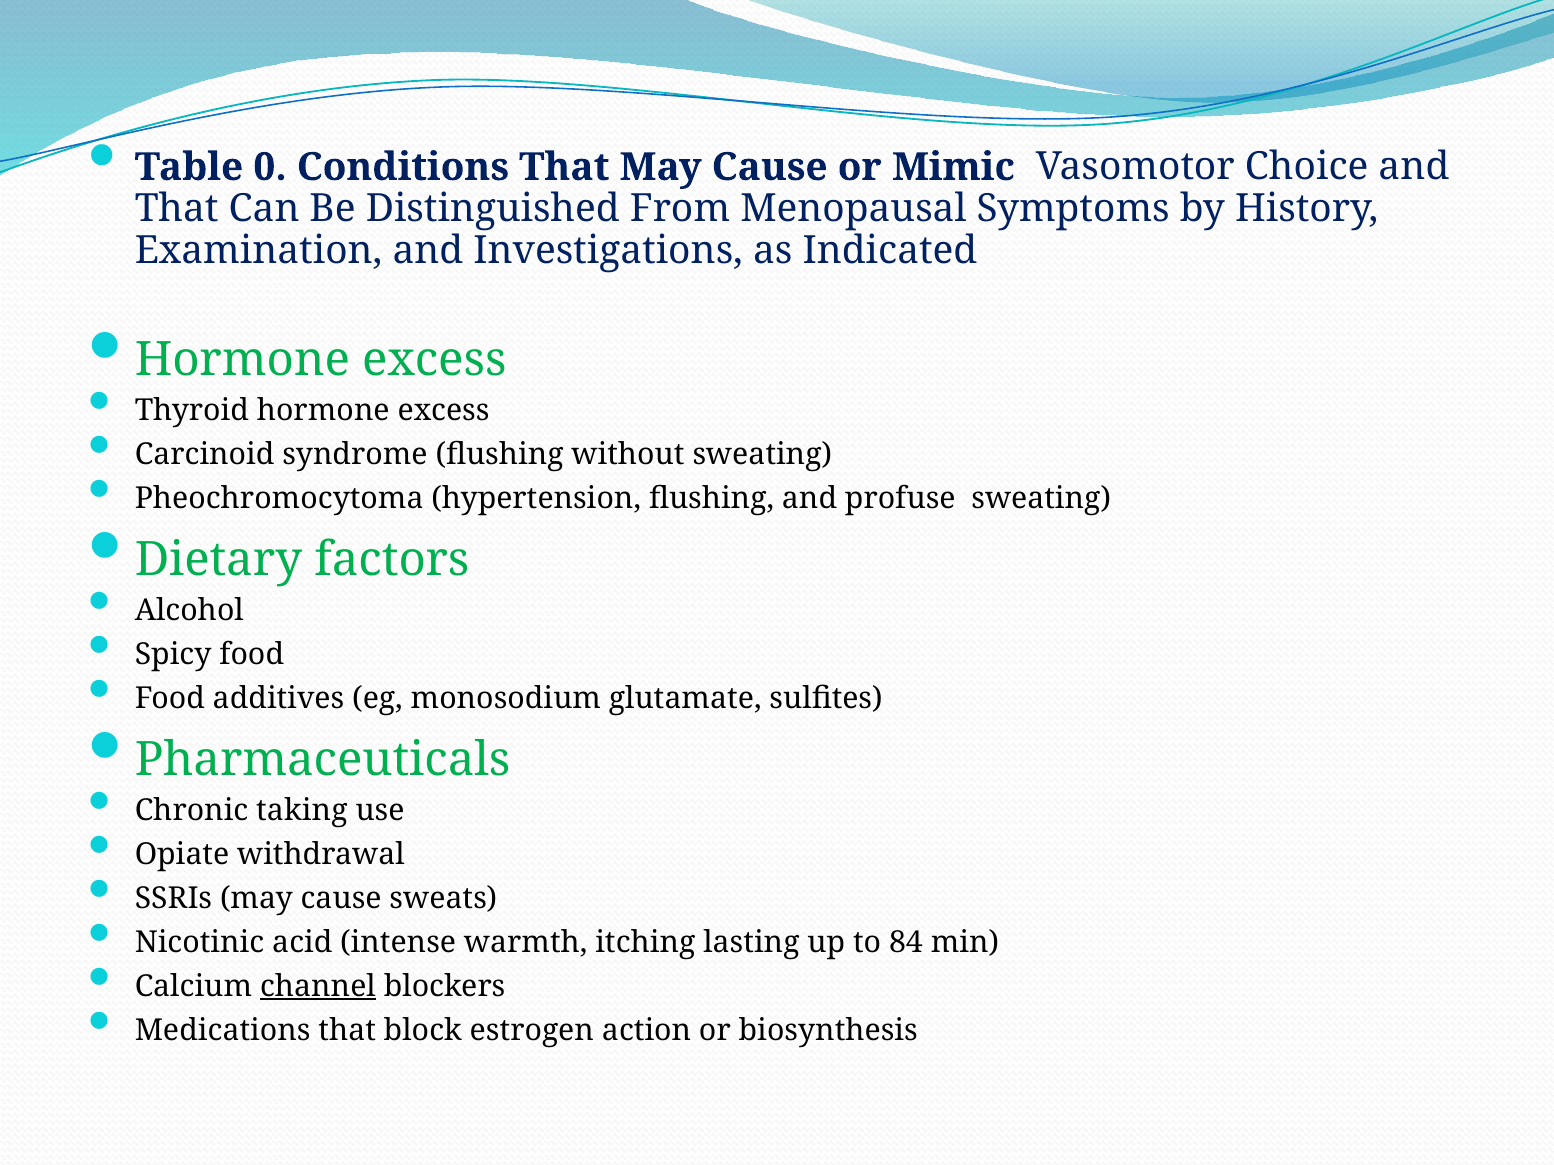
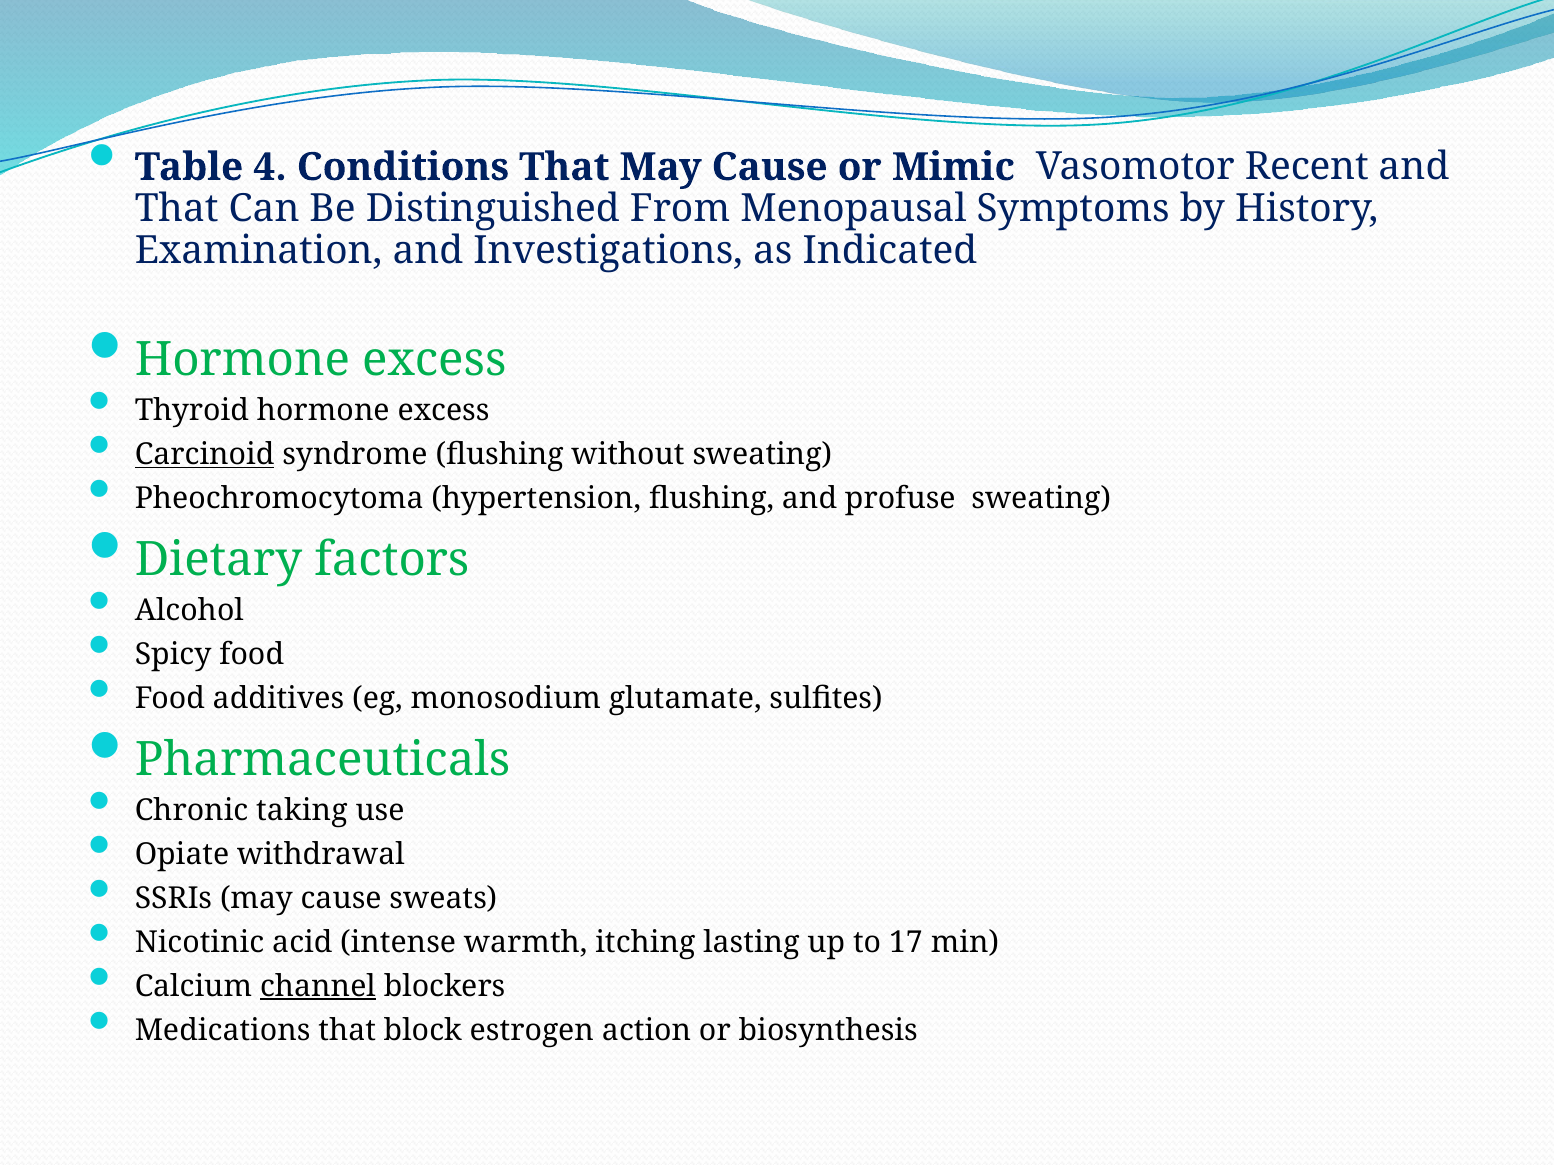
0: 0 -> 4 (270, 167)
Choice: Choice -> Recent (1307, 167)
Carcinoid underline: none -> present (205, 455)
84: 84 -> 17 (906, 943)
